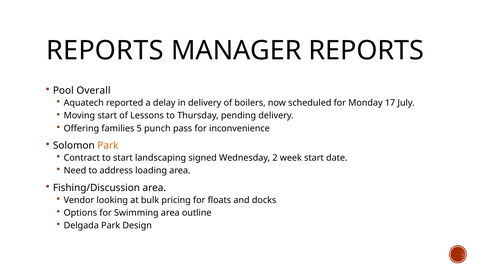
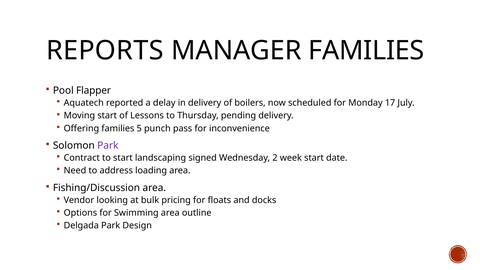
MANAGER REPORTS: REPORTS -> FAMILIES (366, 51)
Overall: Overall -> Flapper (94, 91)
Park colour: orange -> purple (108, 146)
